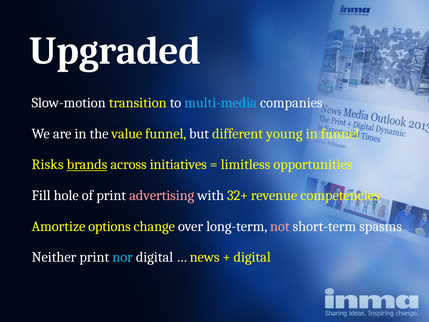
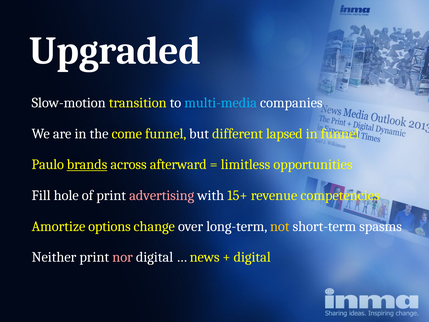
value: value -> come (127, 134)
young: young -> lapsed (284, 134)
Risks: Risks -> Paulo (48, 164)
initiatives: initiatives -> afterward (178, 164)
32+: 32+ -> 15+ (237, 195)
not colour: pink -> yellow (280, 226)
nor colour: light blue -> pink (123, 257)
